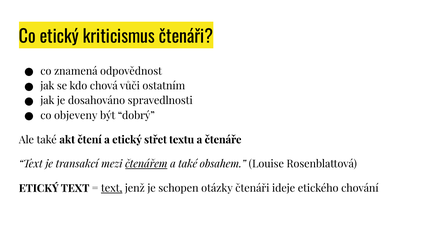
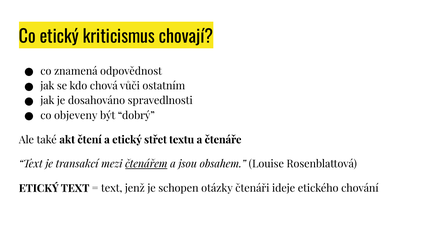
kriticismus čtenáři: čtenáři -> chovají (186, 37)
a také: také -> jsou (188, 164)
text underline: present -> none (112, 189)
